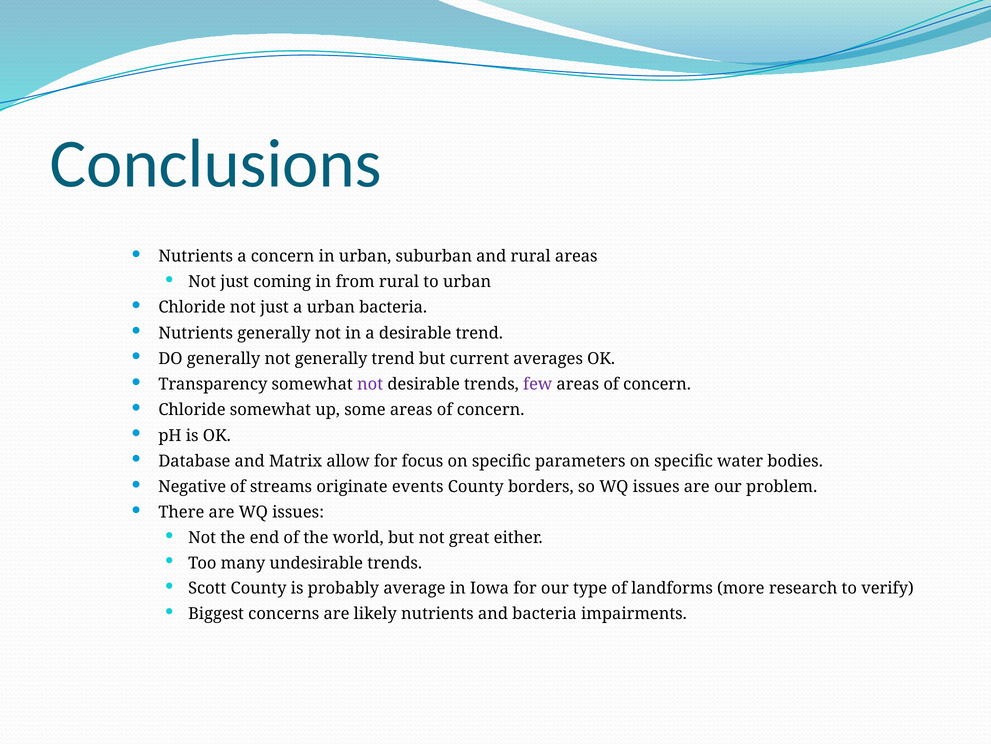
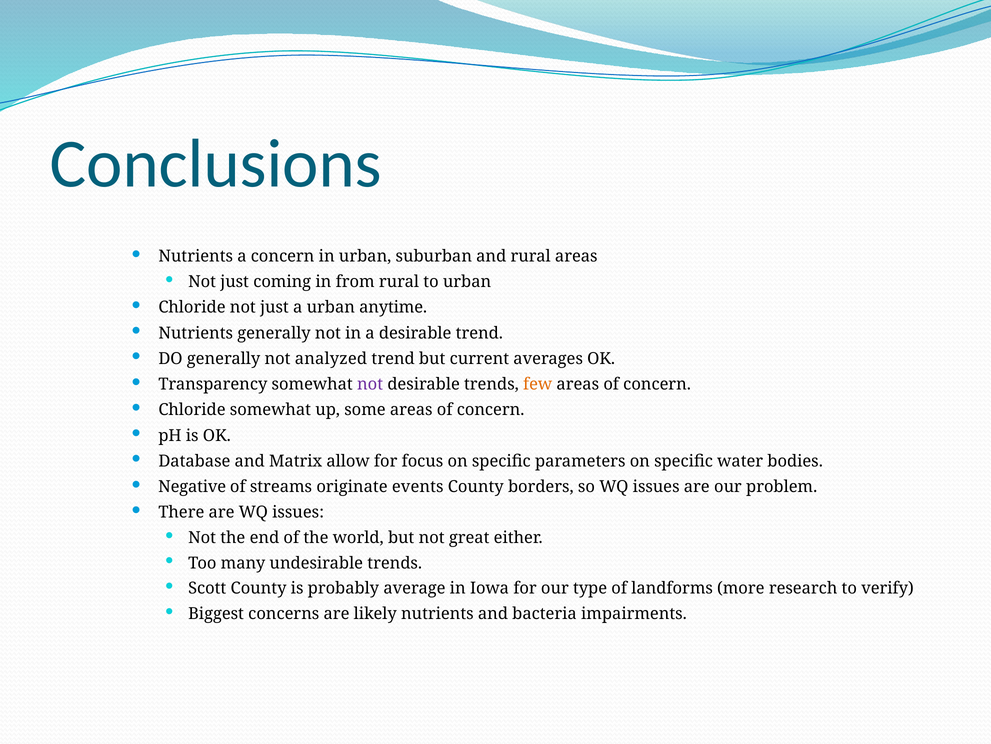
urban bacteria: bacteria -> anytime (393, 307)
not generally: generally -> analyzed (331, 358)
few colour: purple -> orange (538, 384)
